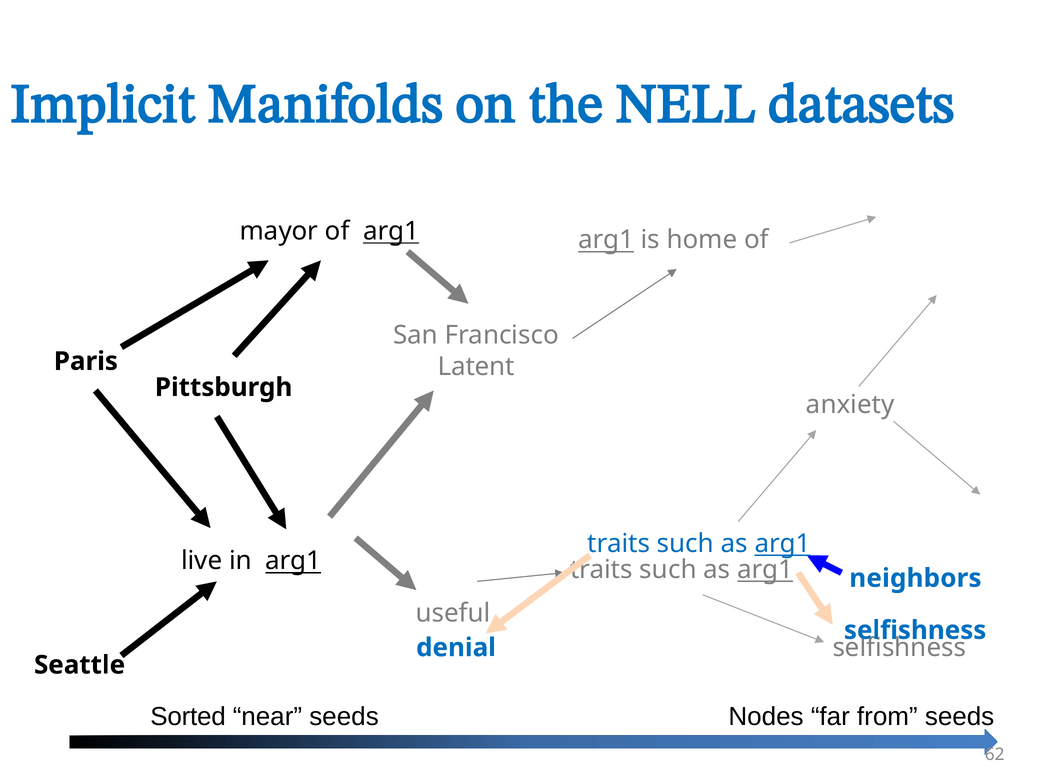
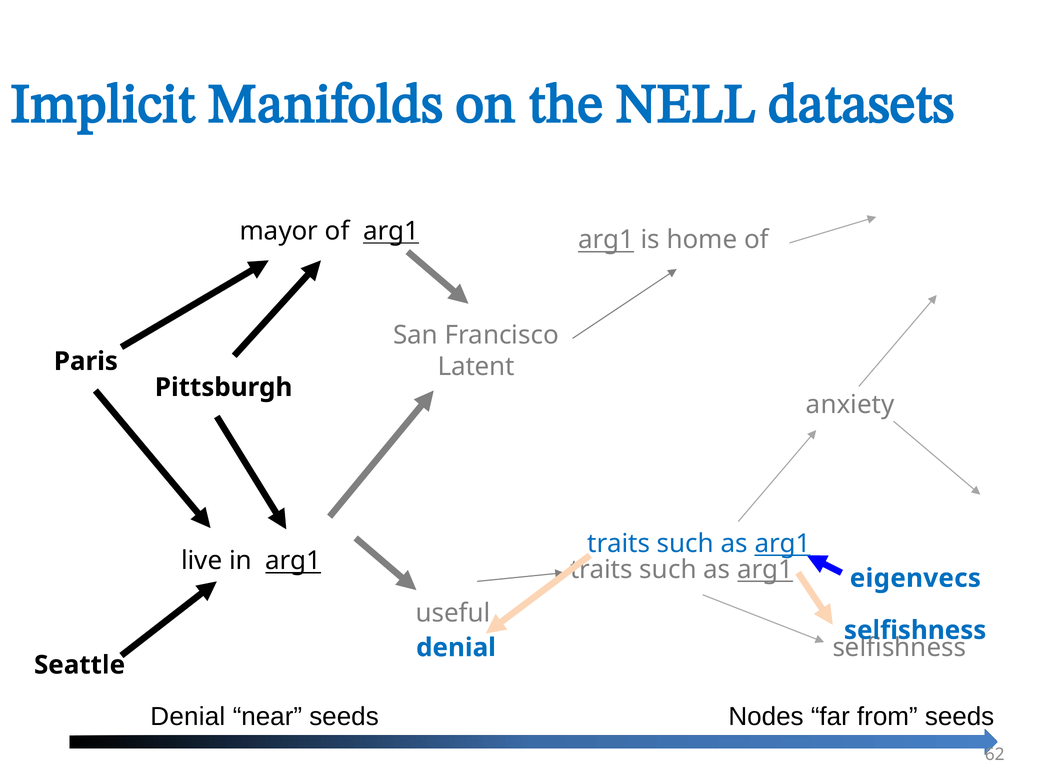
neighbors: neighbors -> eigenvecs (915, 578)
Sorted: Sorted -> Denial (188, 717)
